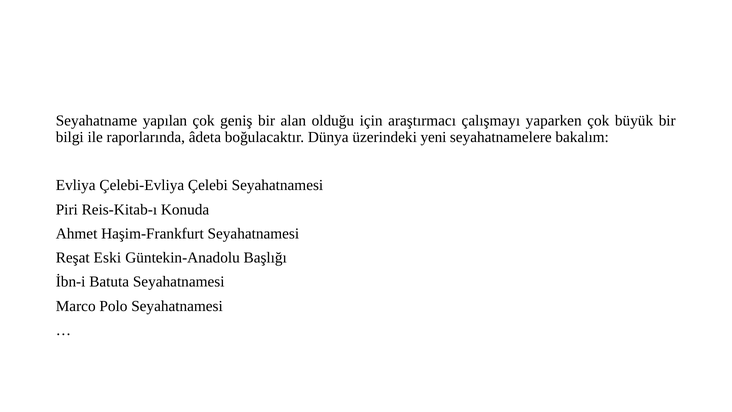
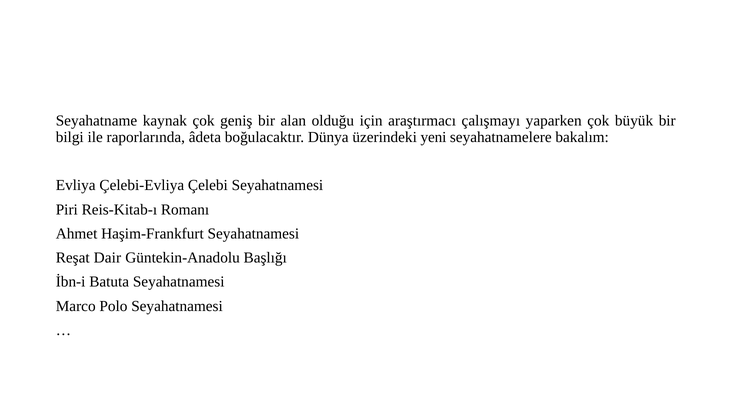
yapılan: yapılan -> kaynak (165, 121)
Konuda: Konuda -> Romanı (185, 209)
Eski: Eski -> Dair (107, 258)
